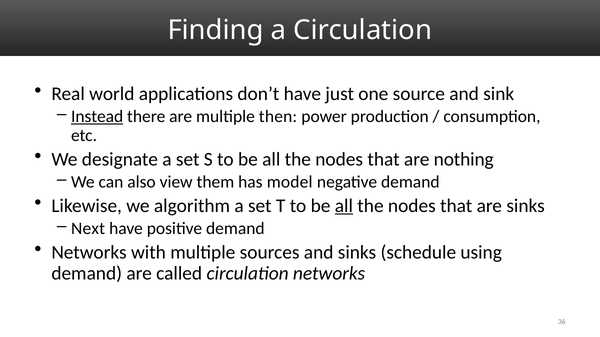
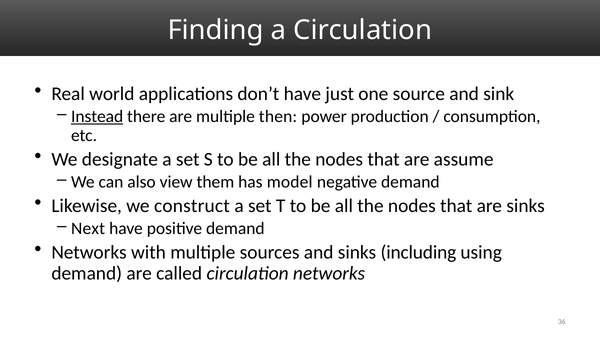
nothing: nothing -> assume (464, 159)
algorithm: algorithm -> construct (192, 206)
all underline: present -> none (344, 206)
schedule: schedule -> including (418, 253)
